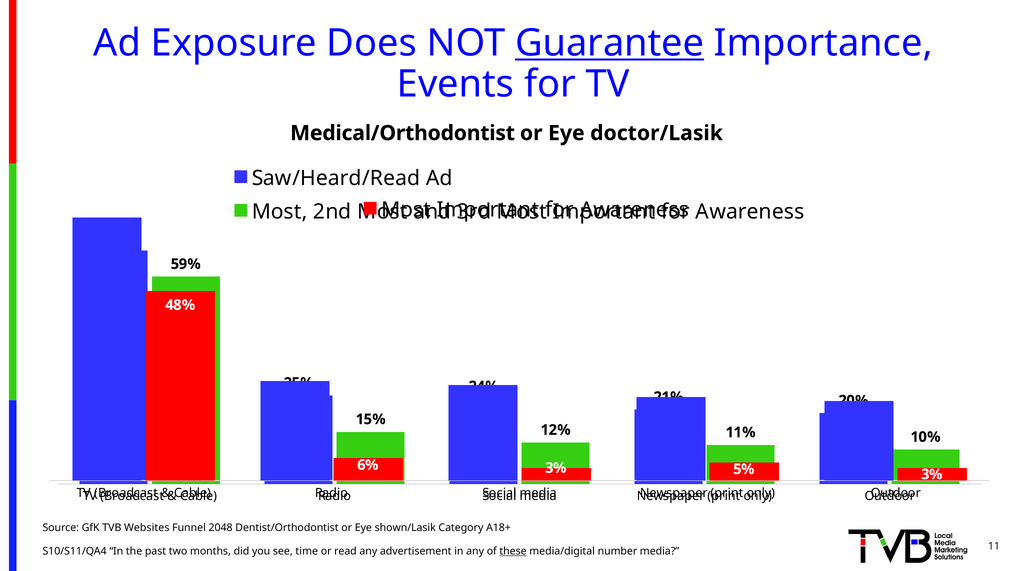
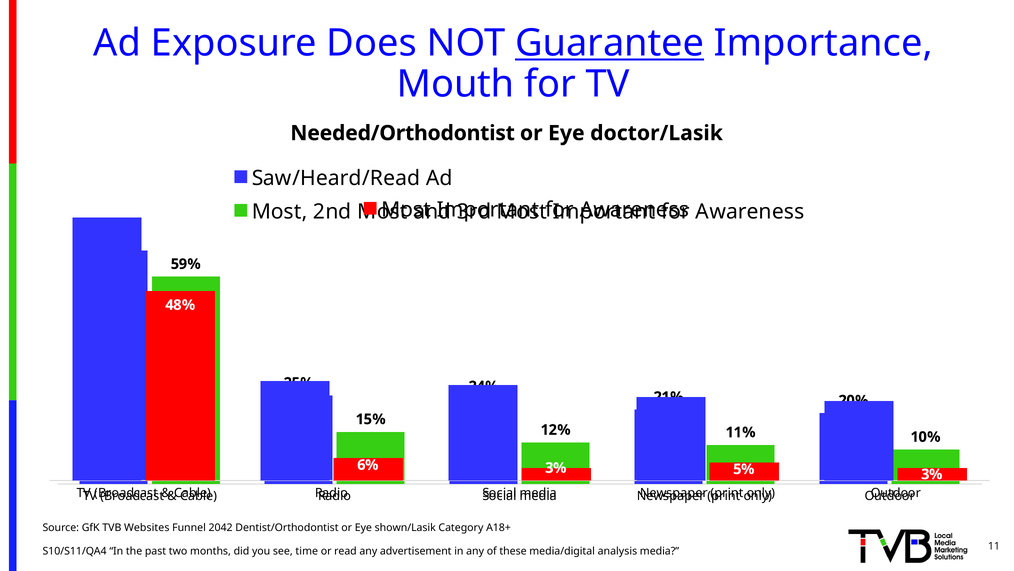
Events: Events -> Mouth (456, 84)
Medical/Orthodontist: Medical/Orthodontist -> Needed/Orthodontist (403, 133)
2048: 2048 -> 2042 (221, 527)
these underline: present -> none (513, 550)
number: number -> analysis (617, 550)
